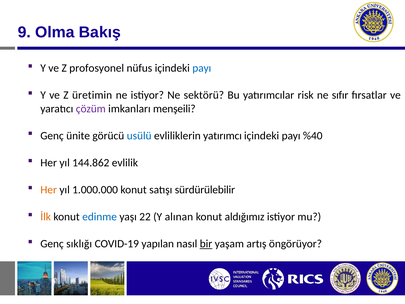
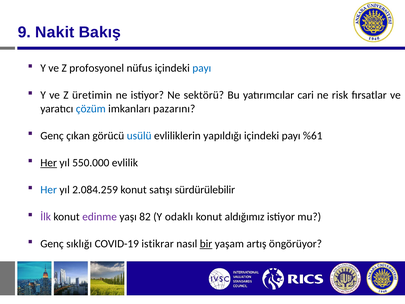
Olma: Olma -> Nakit (55, 32)
risk: risk -> cari (306, 95)
sıfır: sıfır -> risk (340, 95)
çözüm colour: purple -> blue (91, 109)
menşeili: menşeili -> pazarını (174, 109)
ünite: ünite -> çıkan (78, 136)
yatırımcı: yatırımcı -> yapıldığı (222, 136)
%40: %40 -> %61 (313, 136)
Her underline: none -> present (49, 163)
144.862: 144.862 -> 550.000 (91, 163)
Her colour: orange -> blue (49, 190)
1.000.000: 1.000.000 -> 2.084.259 (95, 190)
İlk colour: orange -> purple (46, 217)
edinme colour: blue -> purple (100, 217)
22: 22 -> 82 (145, 217)
alınan: alınan -> odaklı (179, 217)
yapılan: yapılan -> istikrar (158, 244)
